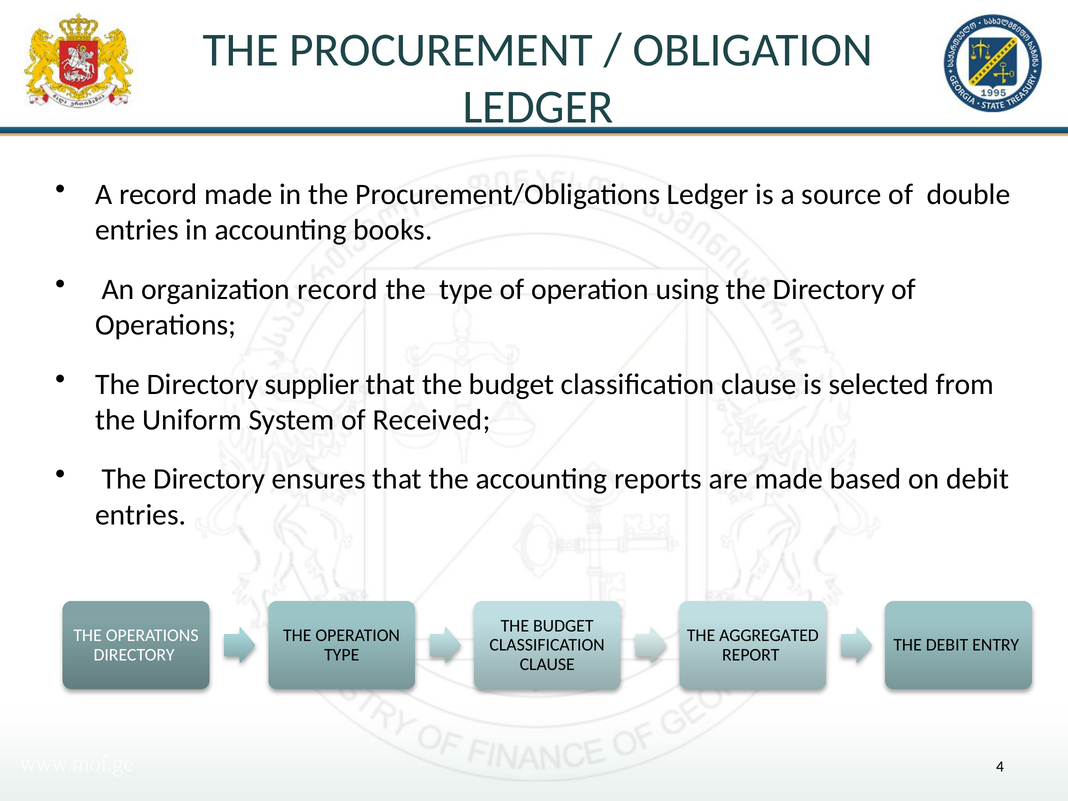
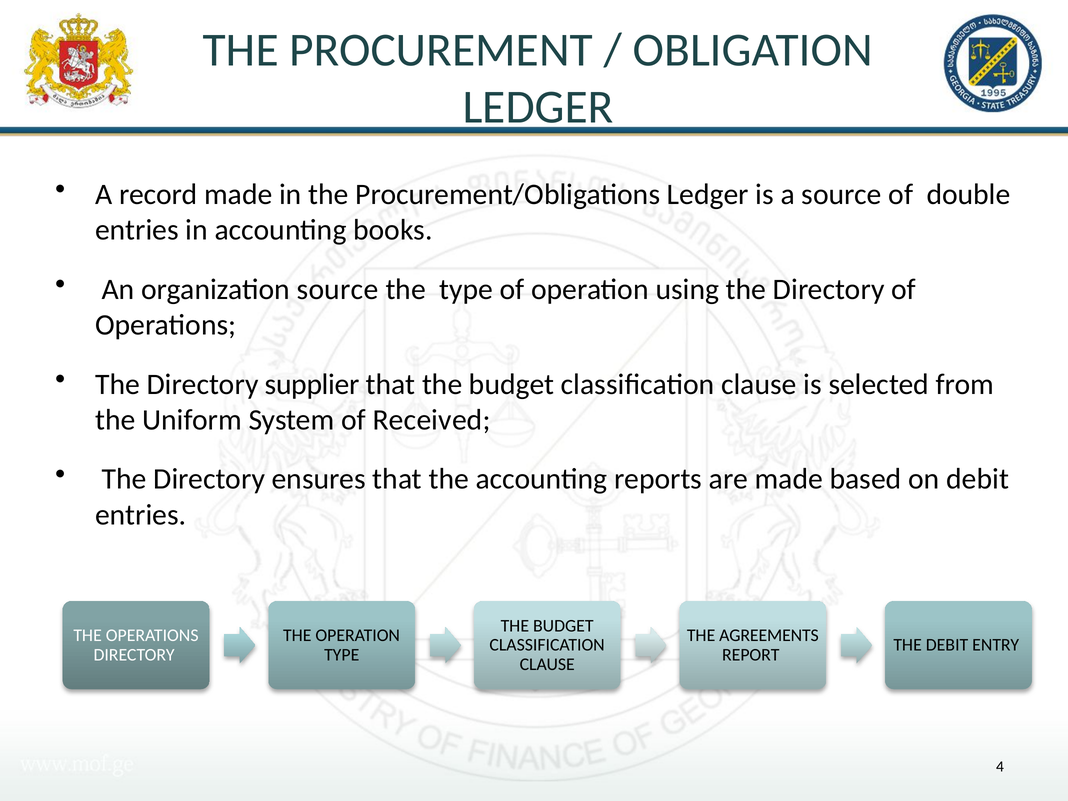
organization record: record -> source (338, 289)
AGGREGATED: AGGREGATED -> AGREEMENTS (769, 636)
